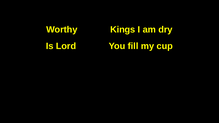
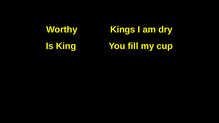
Lord: Lord -> King (66, 46)
